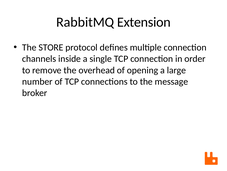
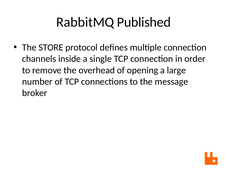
Extension: Extension -> Published (144, 22)
